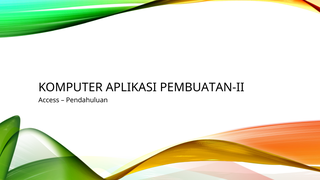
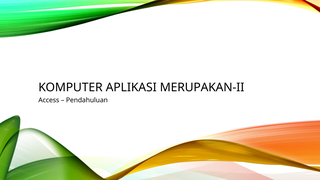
PEMBUATAN-II: PEMBUATAN-II -> MERUPAKAN-II (202, 87)
